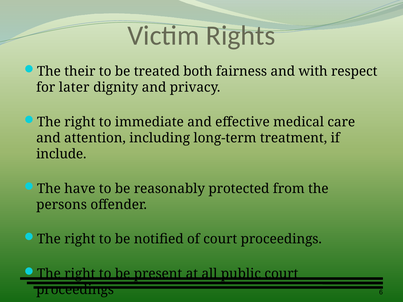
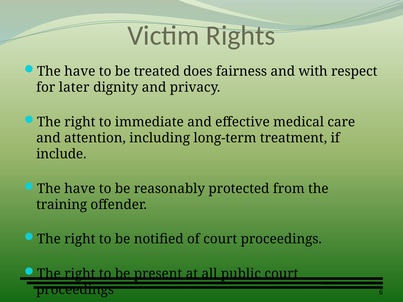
their: their -> have (80, 71)
both: both -> does (198, 71)
persons: persons -> training (62, 205)
